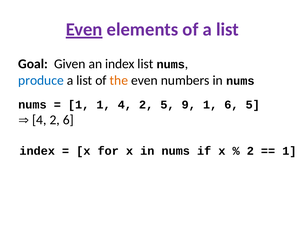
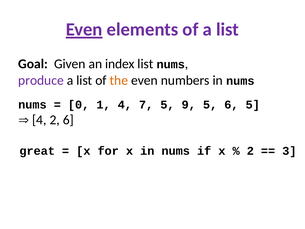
produce colour: blue -> purple (41, 80)
1: 1 -> 0 (79, 105)
1 4 2: 2 -> 7 (146, 105)
9 1: 1 -> 5 (210, 105)
index: index -> great (37, 151)
1: 1 -> 3 (289, 151)
